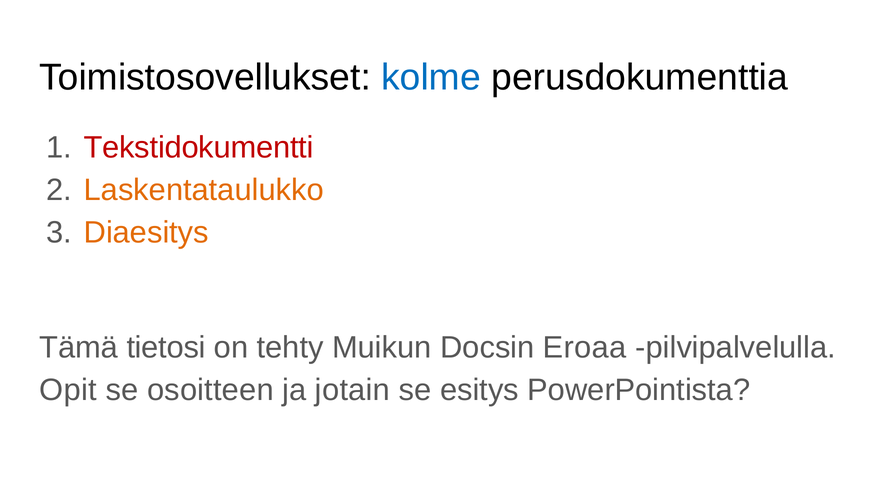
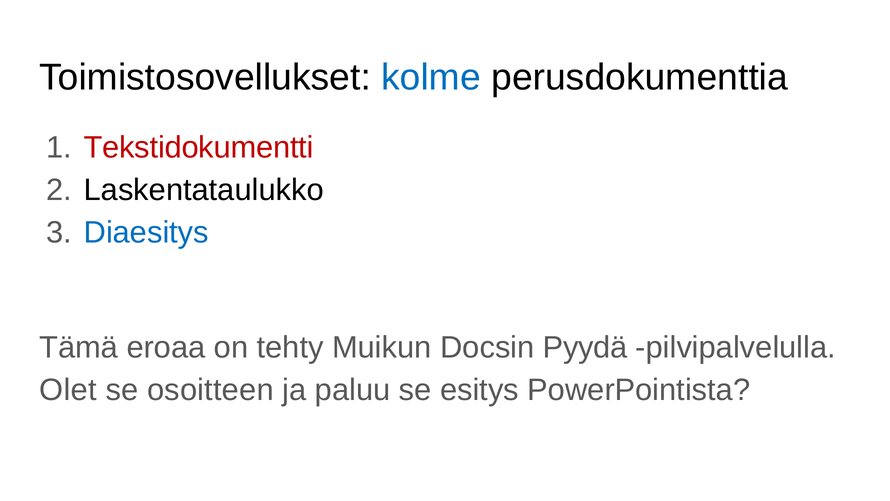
Laskentataulukko colour: orange -> black (204, 190)
Diaesitys colour: orange -> blue (146, 232)
tietosi: tietosi -> eroaa (166, 347)
Eroaa: Eroaa -> Pyydä (585, 347)
Opit: Opit -> Olet (68, 390)
jotain: jotain -> paluu (353, 390)
